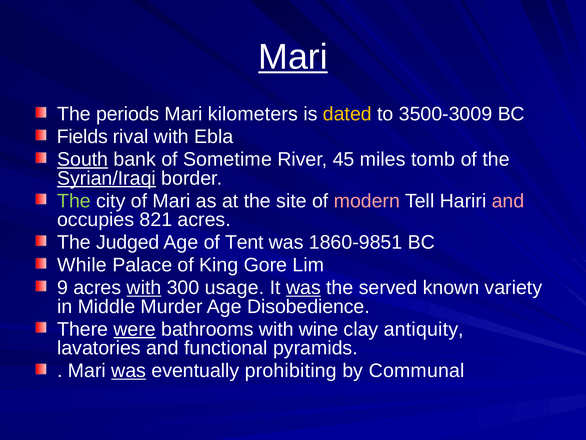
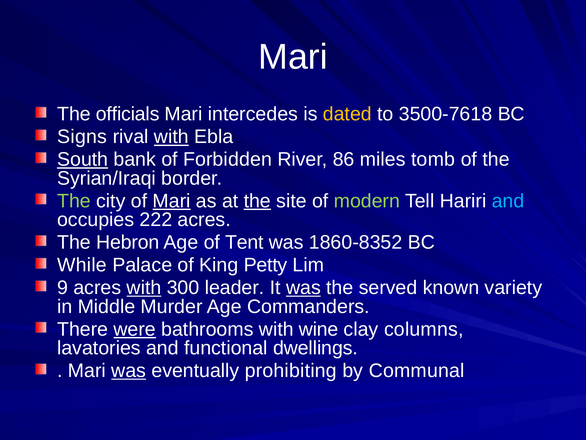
Mari underline: present -> none (293, 57)
periods: periods -> officials (128, 114)
kilometers: kilometers -> intercedes (253, 114)
3500-3009: 3500-3009 -> 3500-7618 (446, 114)
Fields: Fields -> Signs (82, 137)
with underline: none -> present (171, 137)
Sometime: Sometime -> Forbidden (227, 159)
45: 45 -> 86 (344, 159)
Syrian/Iraqi underline: present -> none (107, 178)
Mari underline: none -> present (172, 201)
the underline: none -> present (257, 201)
modern colour: pink -> light green (367, 201)
and colour: pink -> light blue (508, 201)
821: 821 -> 222 (156, 220)
Judged: Judged -> Hebron (128, 242)
1860-9851: 1860-9851 -> 1860-8352 (356, 242)
Gore: Gore -> Petty (266, 265)
usage: usage -> leader (235, 287)
Disobedience: Disobedience -> Commanders (308, 306)
antiquity: antiquity -> columns (424, 329)
pyramids: pyramids -> dwellings (315, 348)
